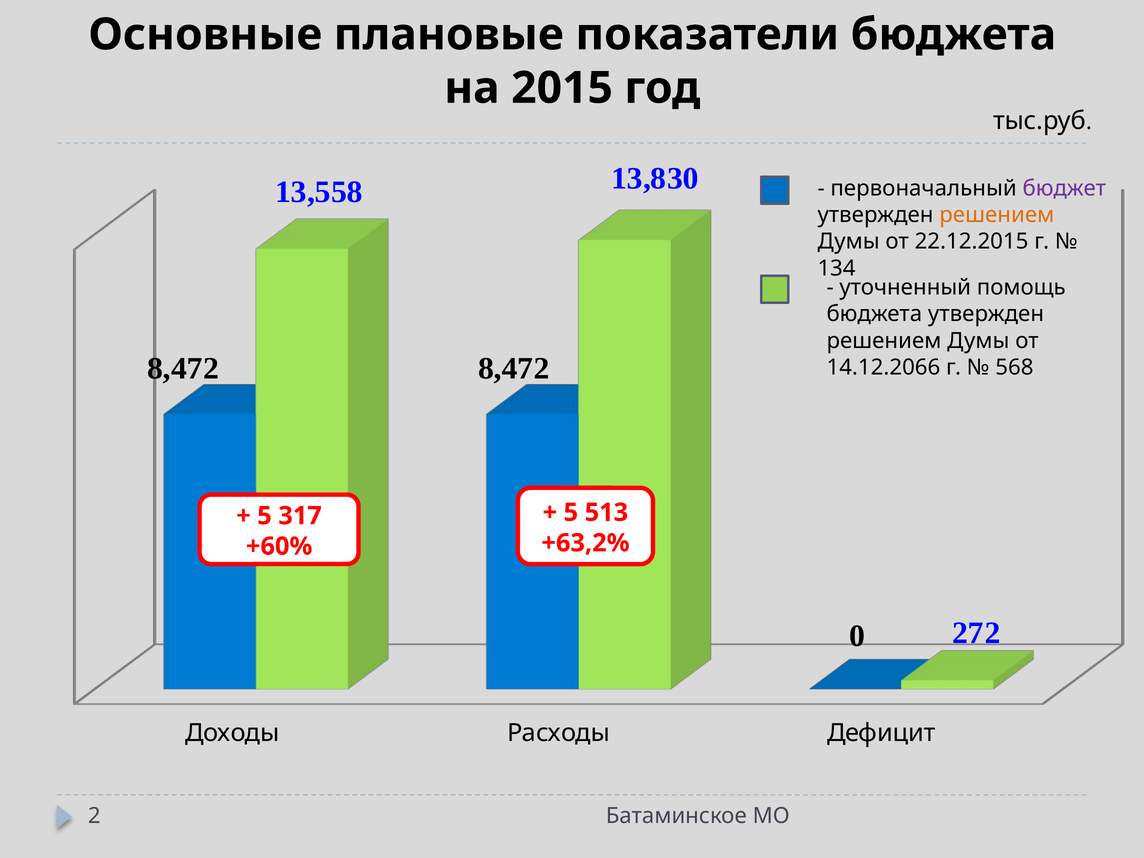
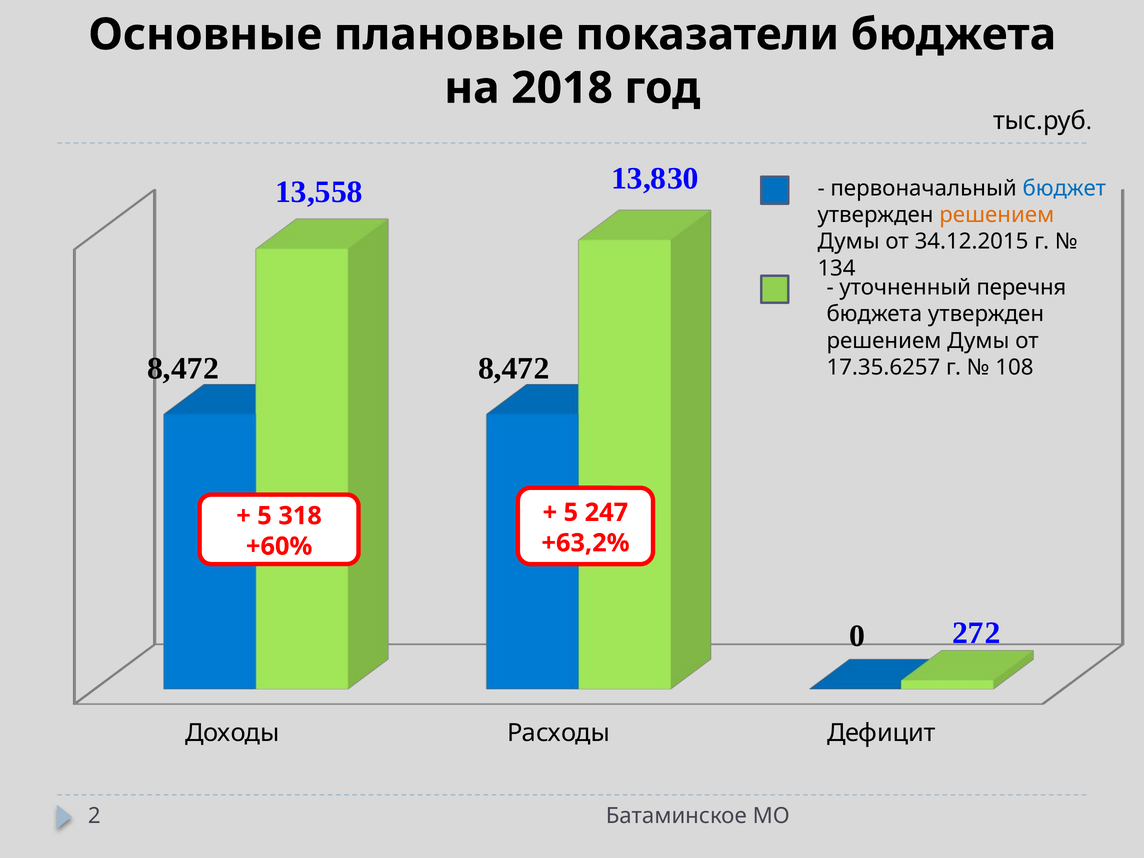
2015: 2015 -> 2018 (562, 88)
бюджет colour: purple -> blue (1064, 188)
22.12.2015: 22.12.2015 -> 34.12.2015 (972, 242)
помощь: помощь -> перечня (1021, 287)
14.12.2066: 14.12.2066 -> 17.35.6257 (883, 367)
568: 568 -> 108 (1014, 367)
513: 513 -> 247 (606, 512)
317: 317 -> 318 (300, 516)
